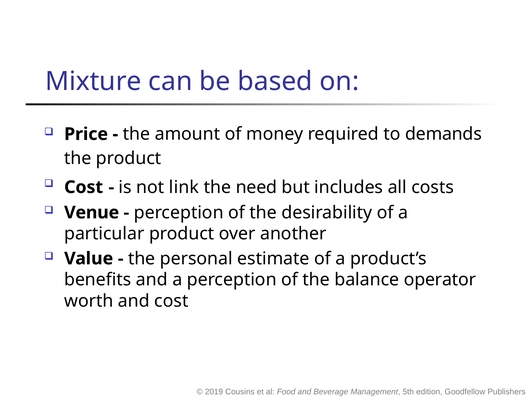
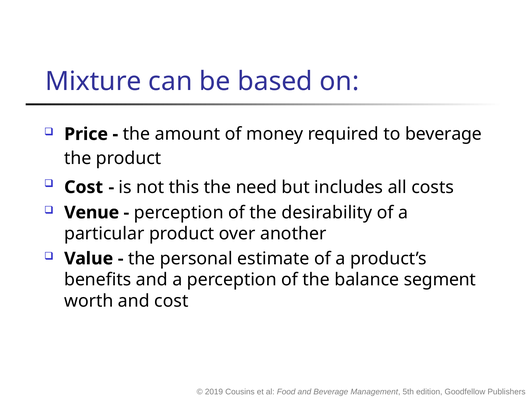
to demands: demands -> beverage (444, 134)
link: link -> this (184, 187)
operator: operator -> segment (440, 280)
